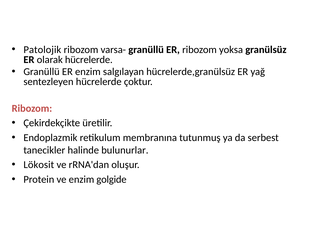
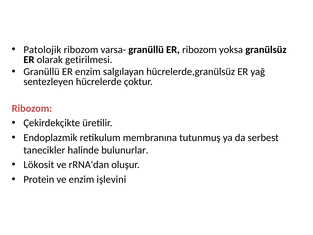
olarak hücrelerde: hücrelerde -> getirilmesi (89, 60)
golgide: golgide -> işlevini (111, 179)
